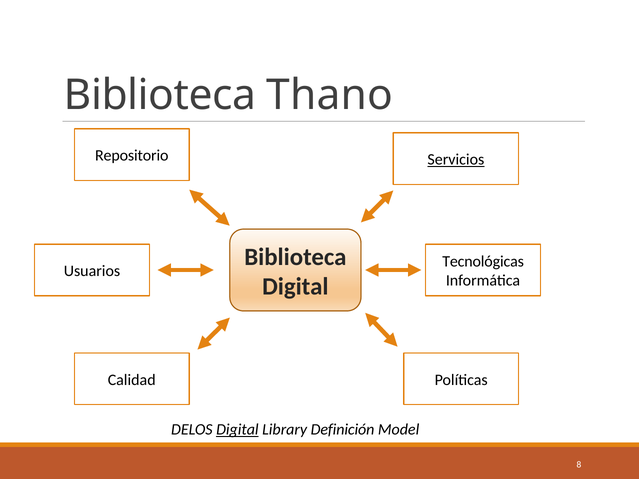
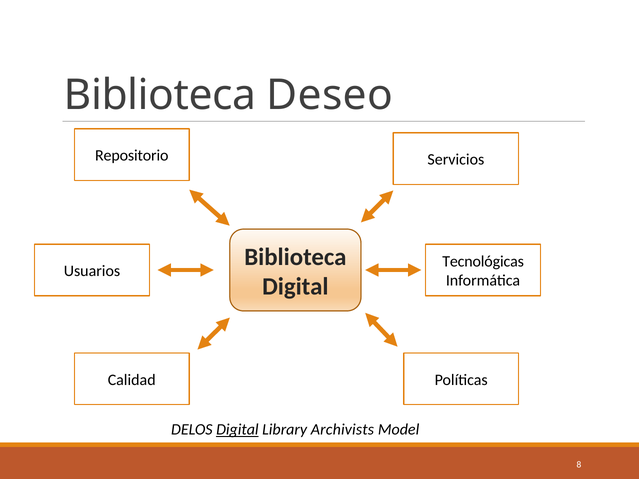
Thano: Thano -> Deseo (330, 95)
Servicios underline: present -> none (456, 160)
Definición: Definición -> Archivists (342, 430)
